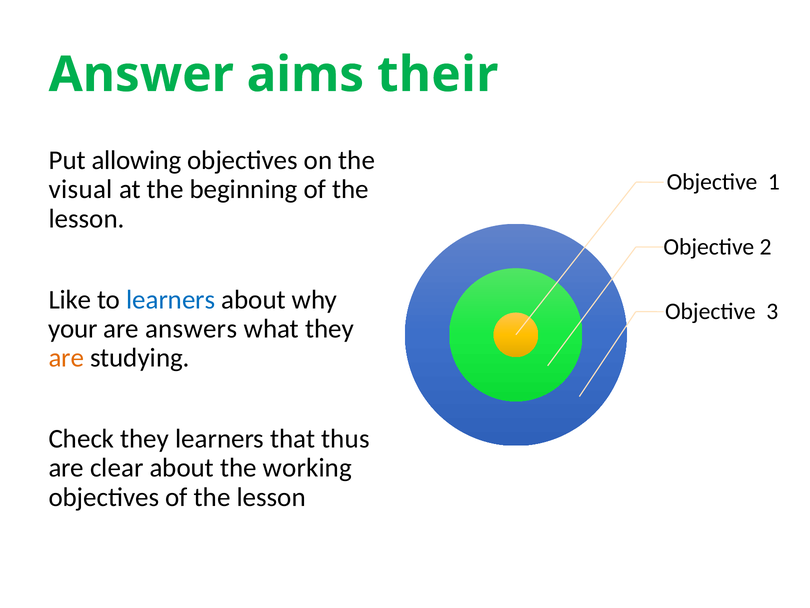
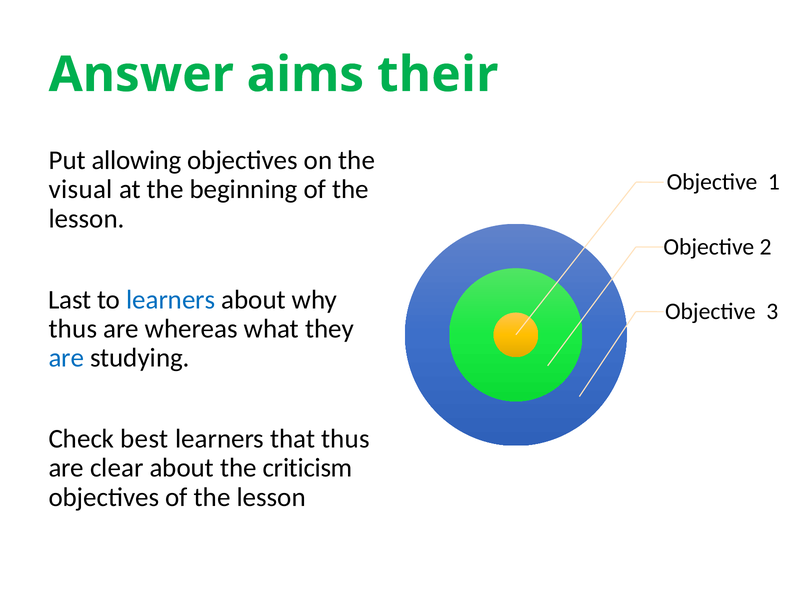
Like: Like -> Last (70, 299)
your: your -> thus (73, 328)
answers: answers -> whereas (191, 328)
are colour: orange -> blue (66, 358)
Check they: they -> best (144, 438)
working: working -> criticism (308, 468)
